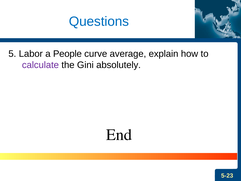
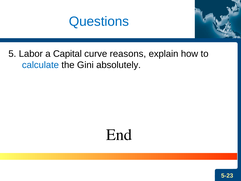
People: People -> Capital (67, 54)
average: average -> reasons (128, 54)
calculate colour: purple -> blue (40, 65)
